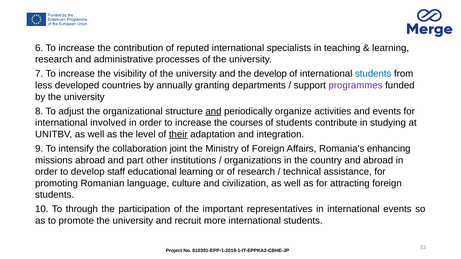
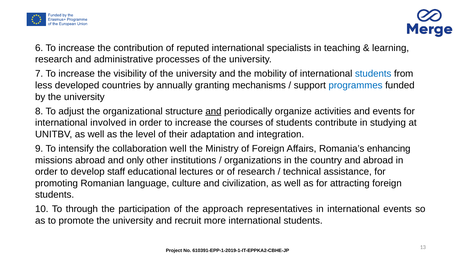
the develop: develop -> mobility (270, 74)
departments: departments -> mechanisms (259, 85)
programmes colour: purple -> blue (356, 85)
their underline: present -> none (178, 134)
collaboration joint: joint -> well (178, 149)
part: part -> only (135, 160)
educational learning: learning -> lectures (196, 172)
important: important -> approach (223, 209)
